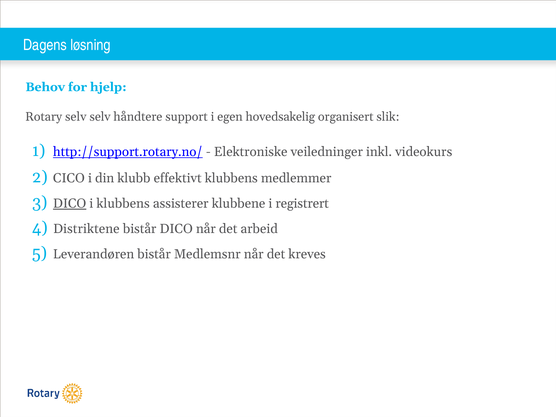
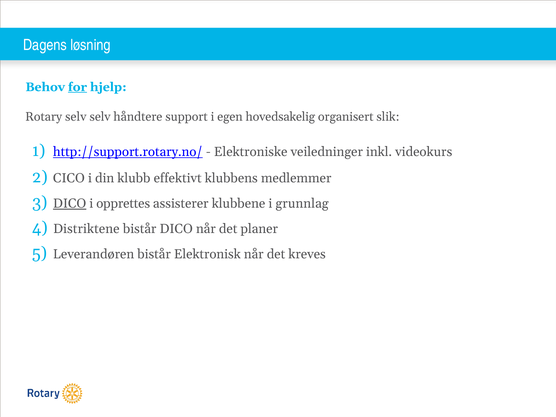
for underline: none -> present (77, 87)
i klubbens: klubbens -> opprettes (123, 203)
registrert: registrert -> grunnlag (302, 203)
arbeid: arbeid -> planer (259, 229)
Medlemsnr: Medlemsnr -> Elektronisk (207, 254)
